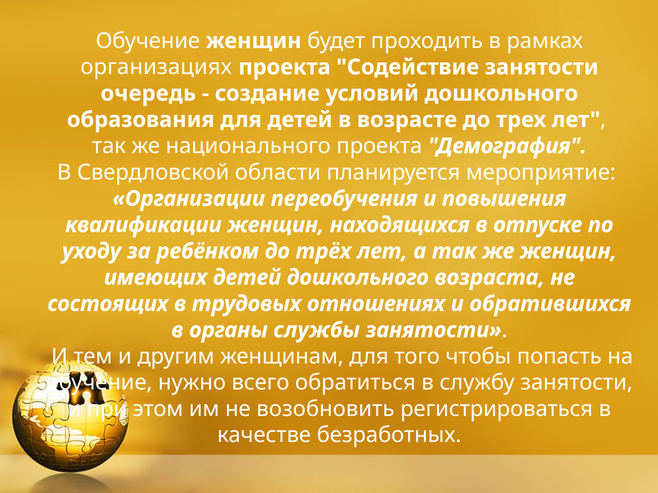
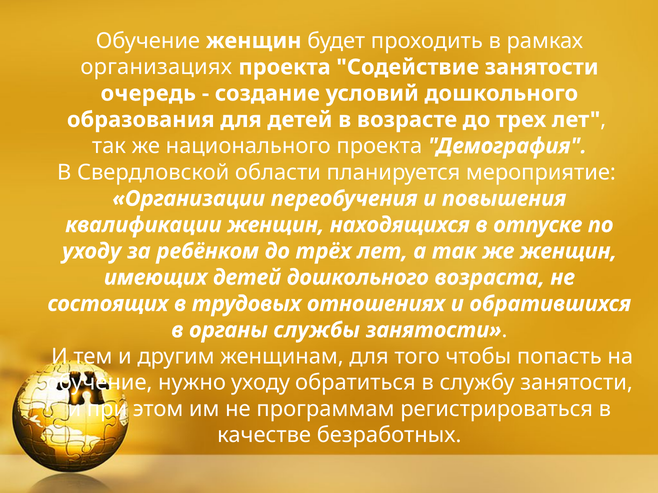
нужно всего: всего -> уходу (261, 383)
возобновить: возобновить -> программам (325, 409)
